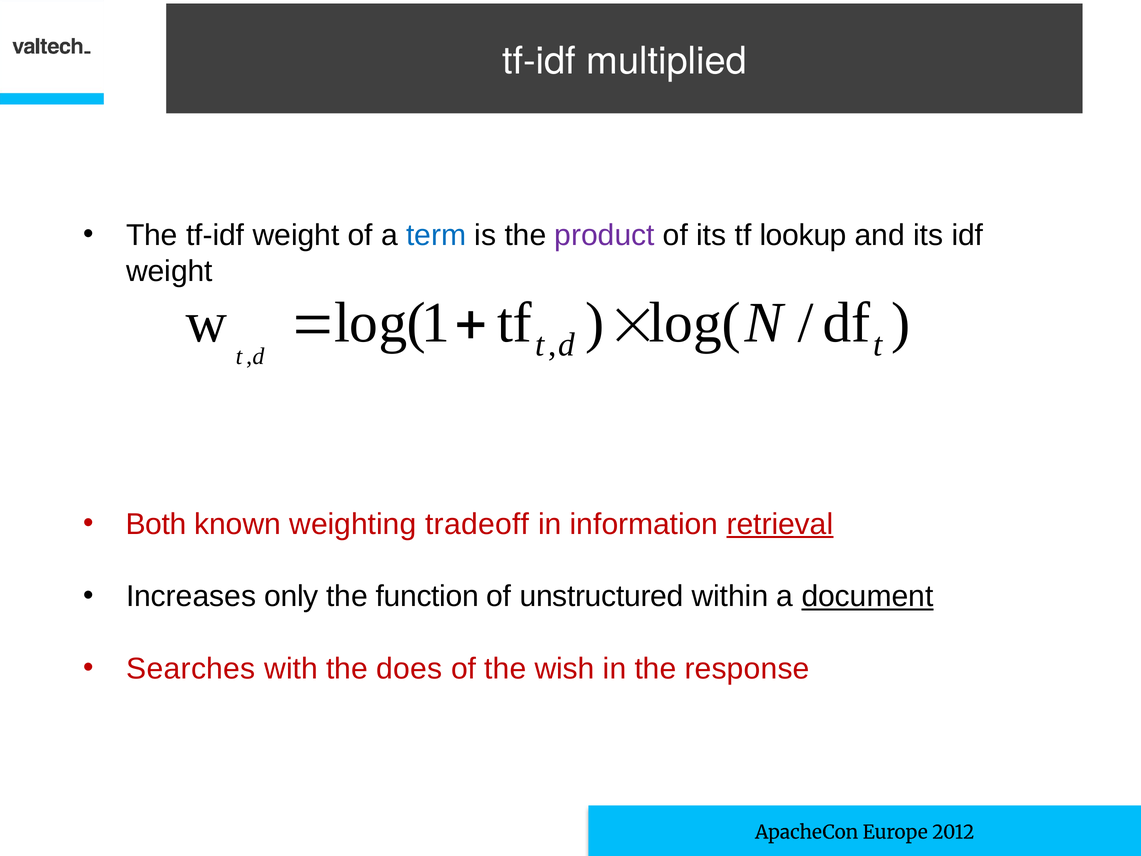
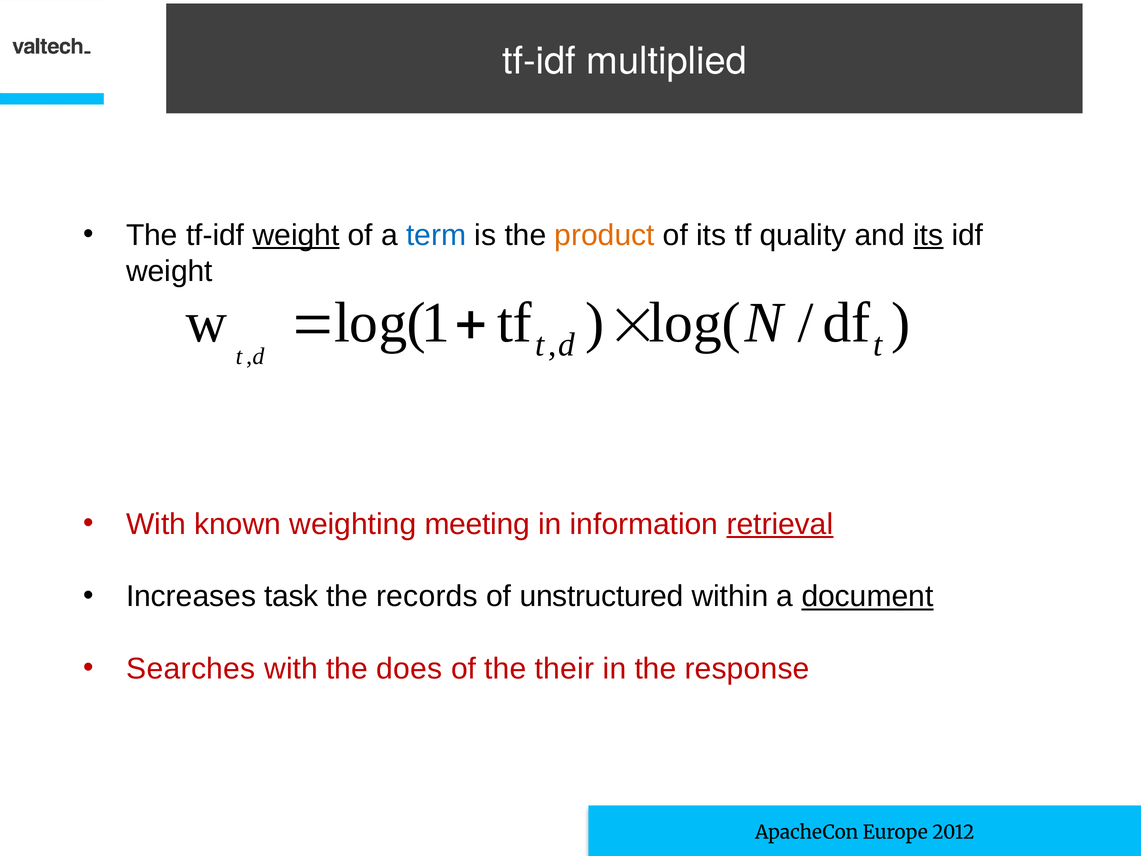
weight underline: none -> present (296, 235)
product colour: purple -> orange (605, 235)
lookup: lookup -> quality (803, 235)
its underline: none -> present (928, 235)
Both: Both -> With (156, 524)
tradeoff: tradeoff -> meeting (477, 524)
only: only -> task (291, 596)
function: function -> records (427, 596)
wish: wish -> their (564, 669)
